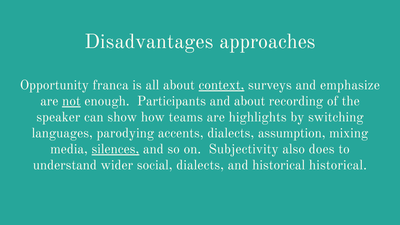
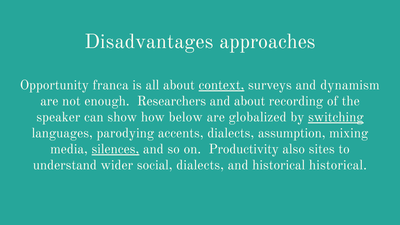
emphasize: emphasize -> dynamism (350, 85)
not underline: present -> none (71, 101)
Participants: Participants -> Researchers (172, 101)
teams: teams -> below (186, 117)
highlights: highlights -> globalized (258, 117)
switching underline: none -> present (336, 117)
Subjectivity: Subjectivity -> Productivity (244, 149)
does: does -> sites (322, 149)
